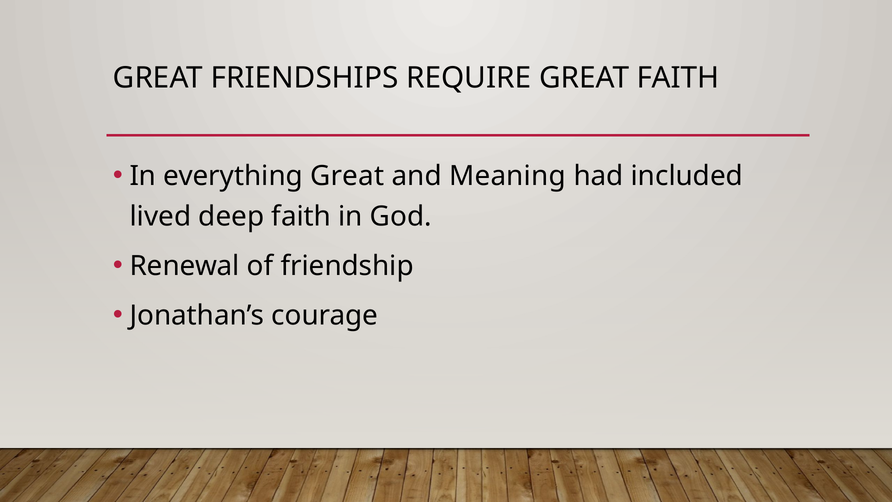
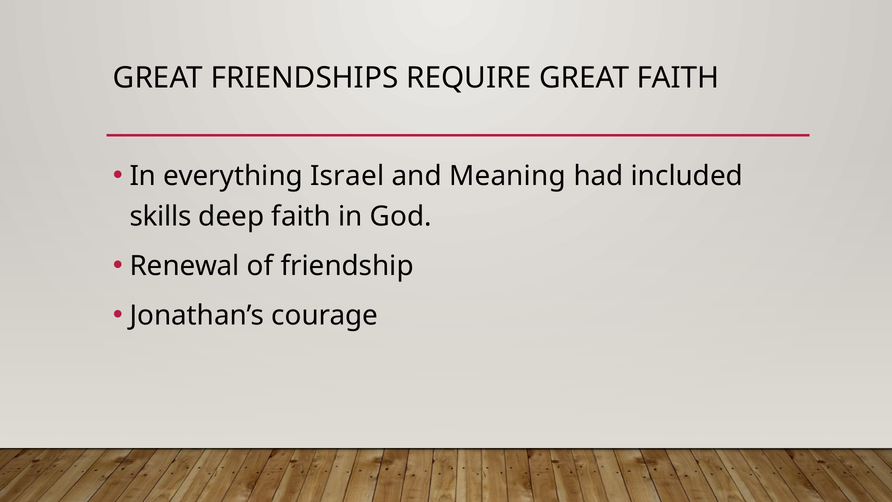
everything Great: Great -> Israel (347, 176)
lived: lived -> skills (161, 216)
